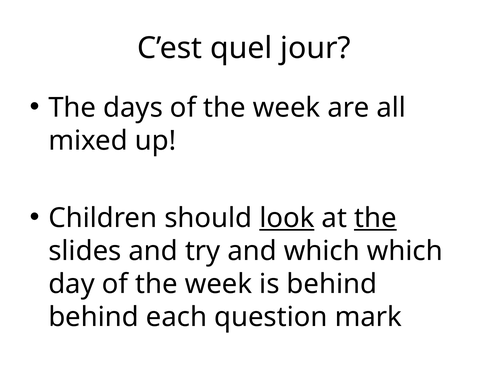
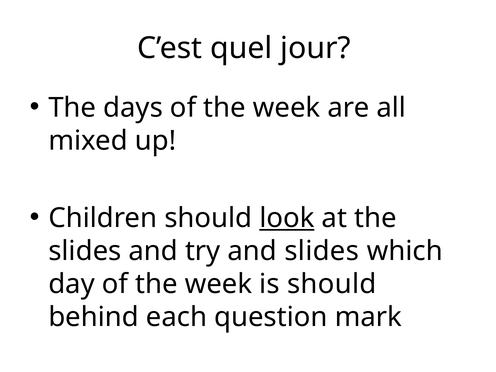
the underline: present -> none (375, 218)
and which: which -> slides (322, 251)
is behind: behind -> should (332, 284)
